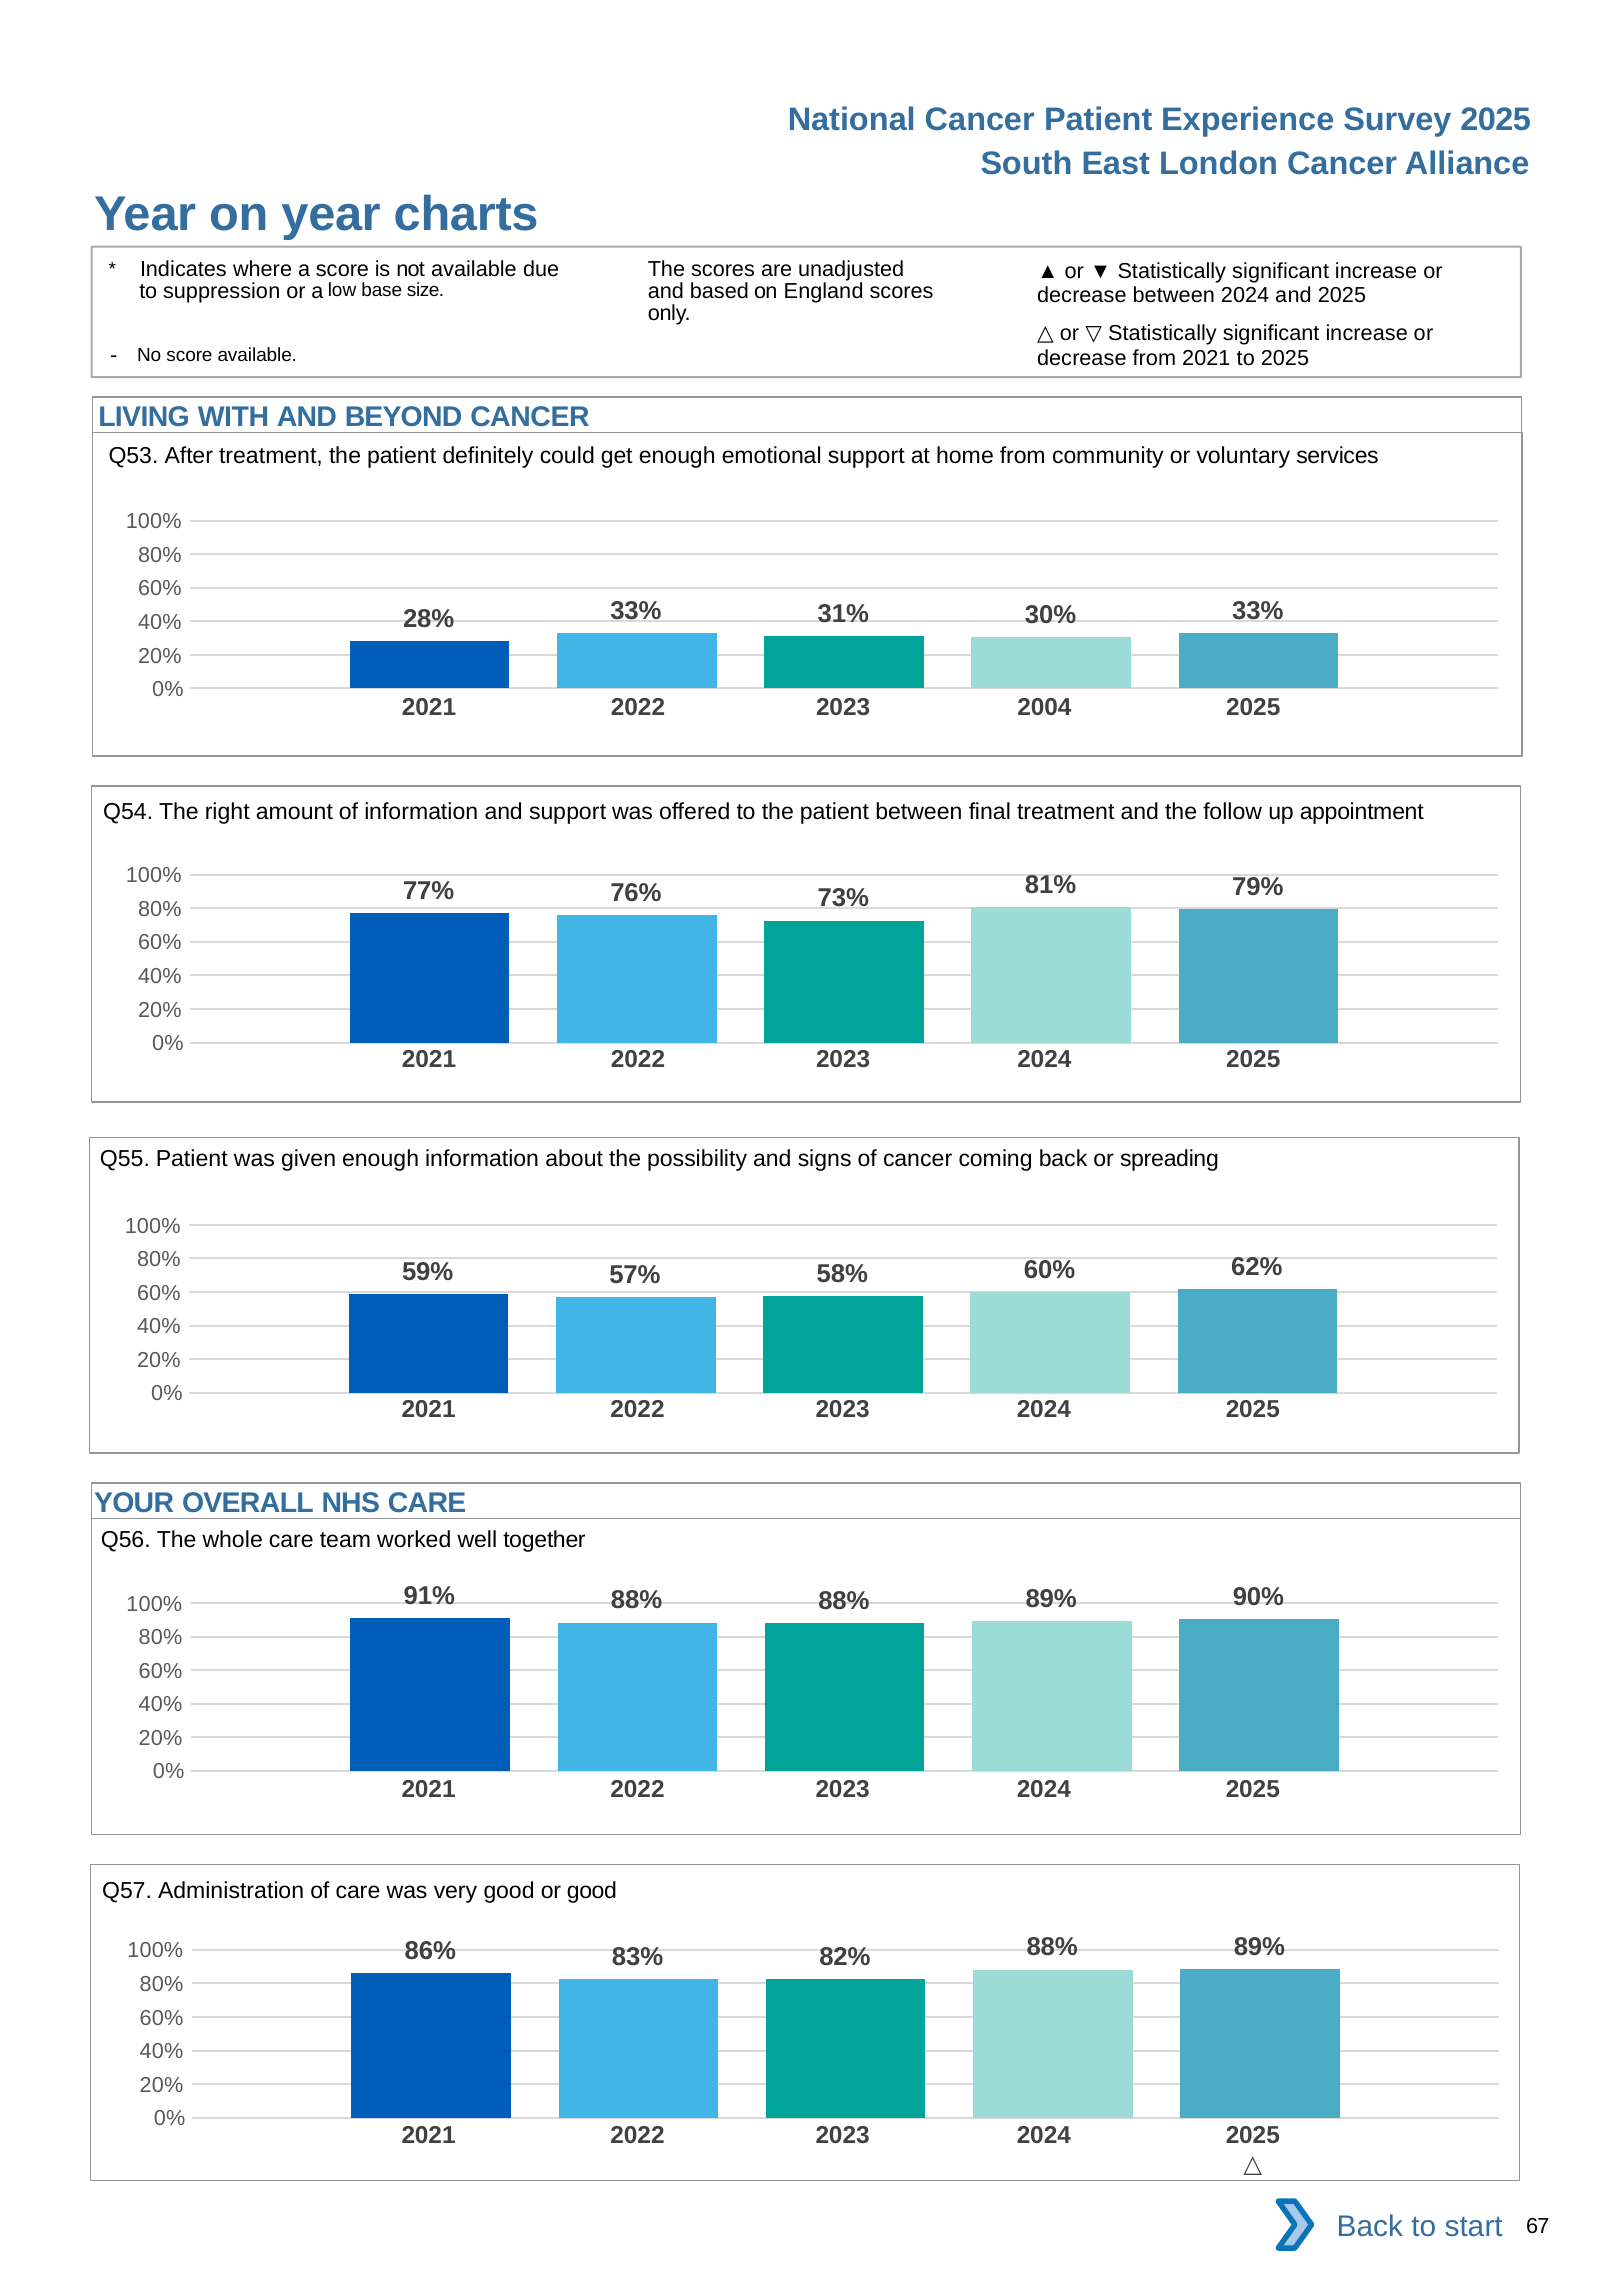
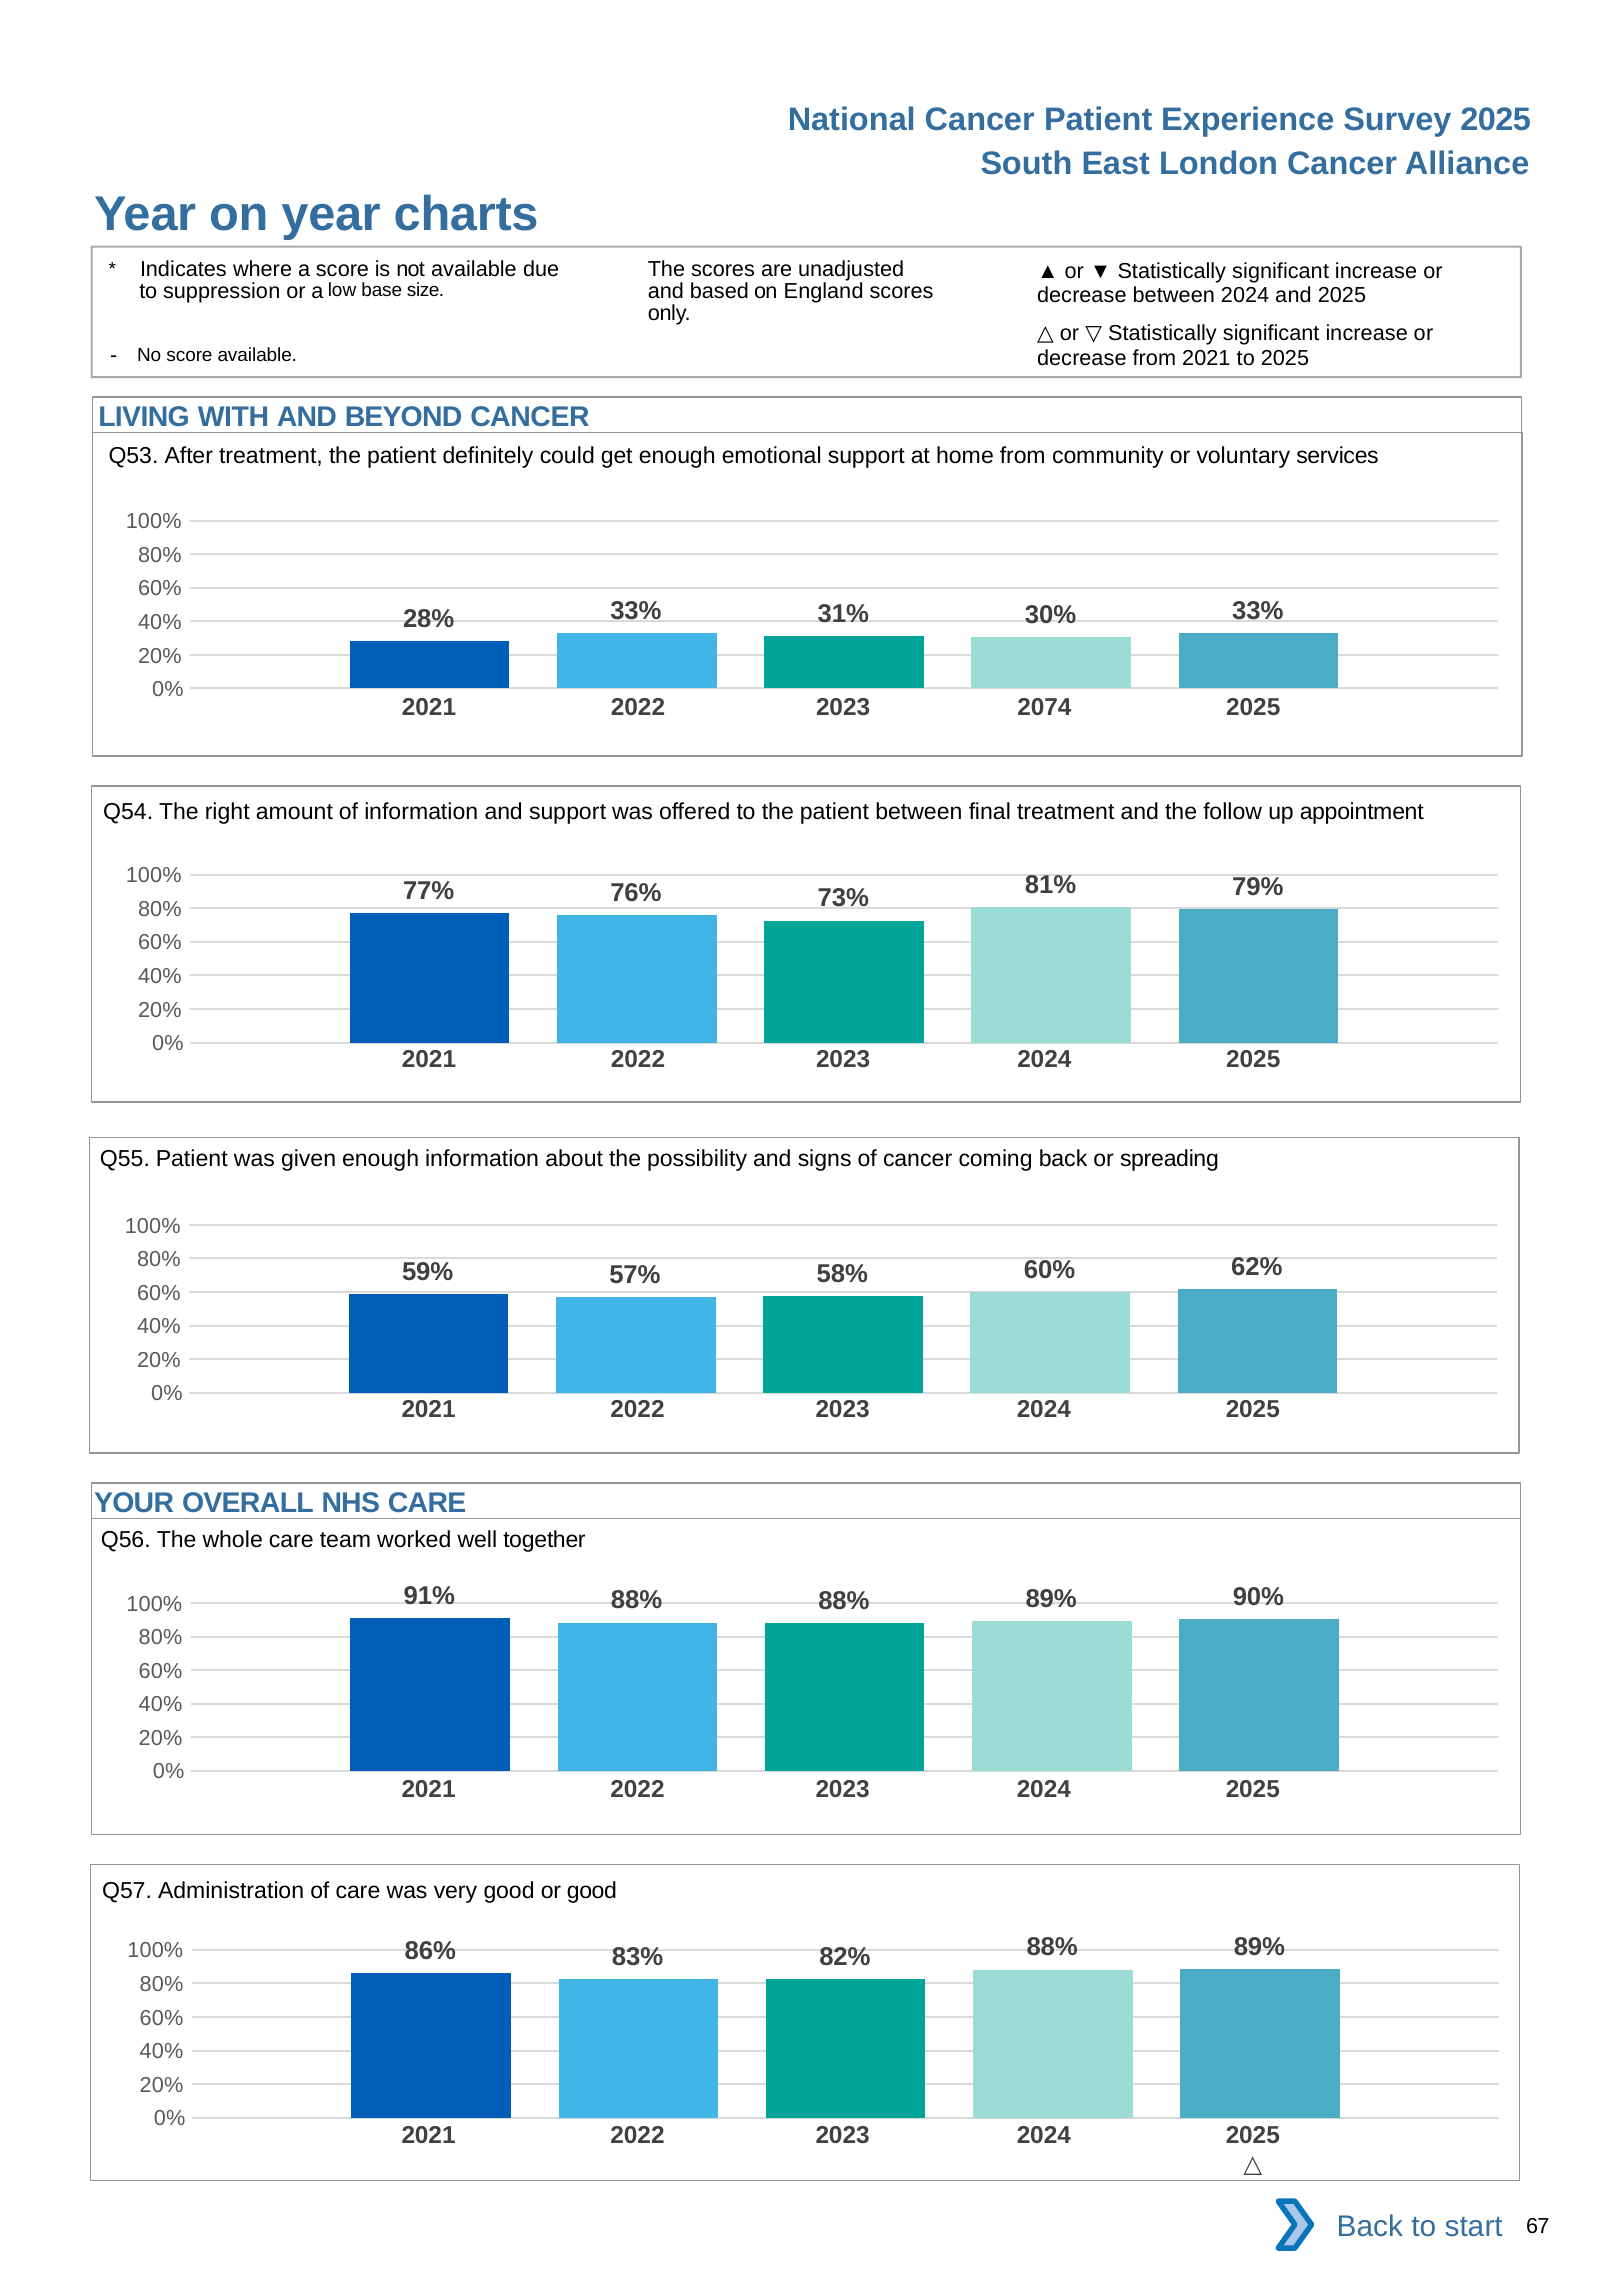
2004: 2004 -> 2074 (1044, 707)
